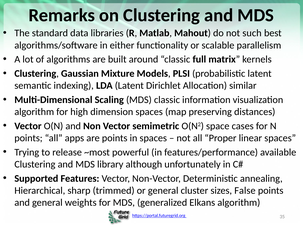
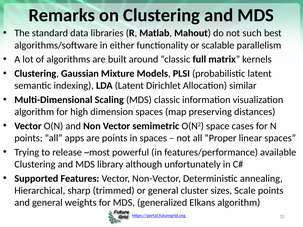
False: False -> Scale (245, 191)
